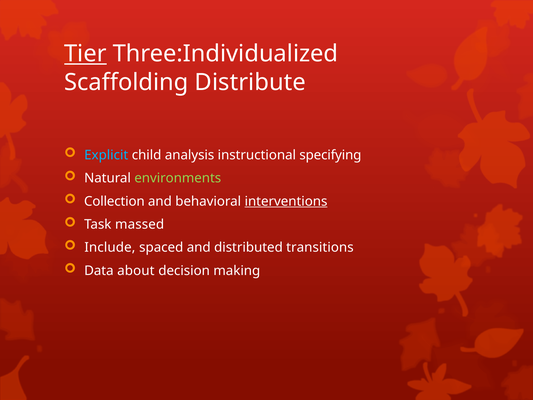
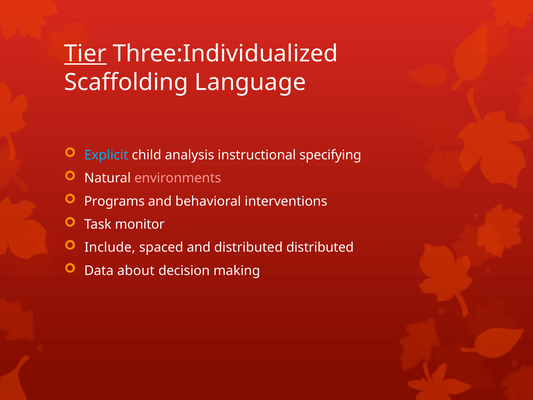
Distribute: Distribute -> Language (250, 82)
environments colour: light green -> pink (178, 178)
Collection: Collection -> Programs (114, 201)
interventions underline: present -> none (286, 201)
massed: massed -> monitor (140, 224)
distributed transitions: transitions -> distributed (320, 247)
